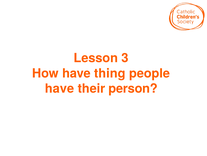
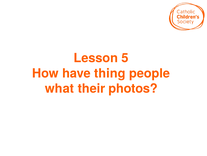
3: 3 -> 5 (125, 58)
have: have -> what (59, 88)
person: person -> photos (133, 88)
